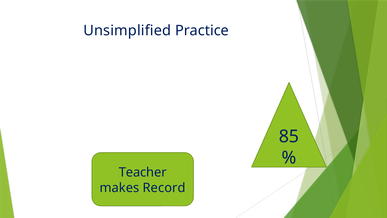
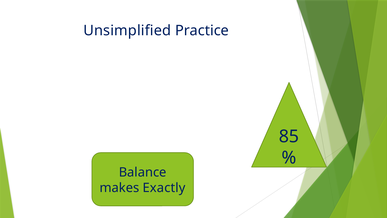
Teacher: Teacher -> Balance (143, 172)
Record: Record -> Exactly (164, 188)
